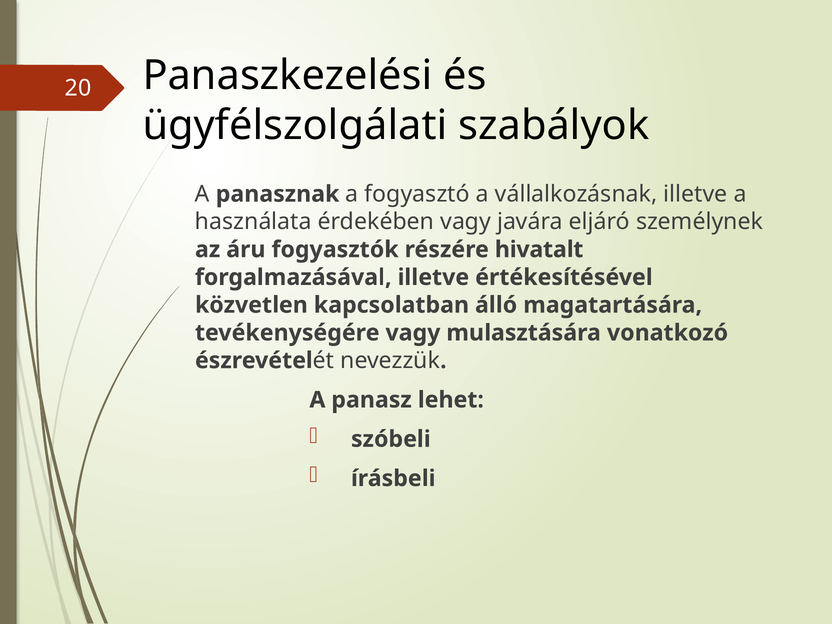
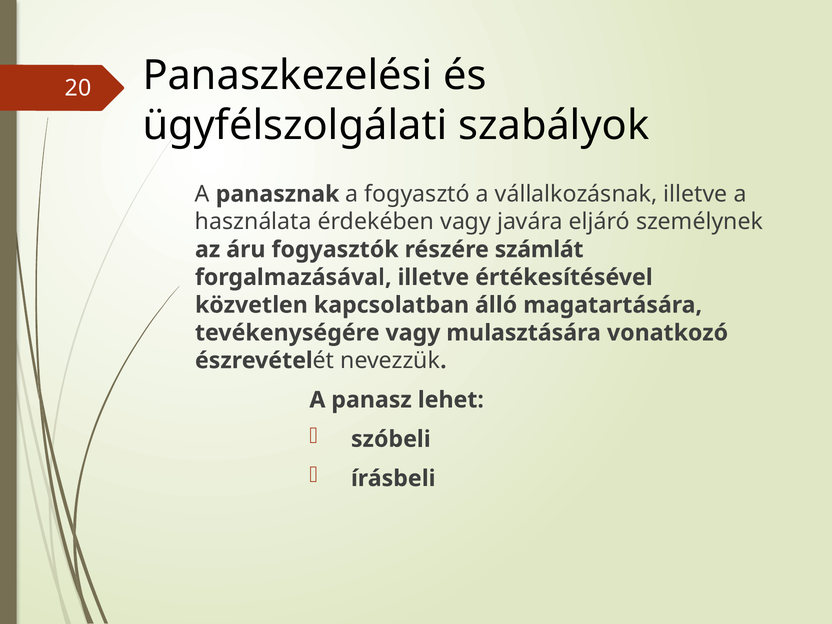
hivatalt: hivatalt -> számlát (539, 250)
